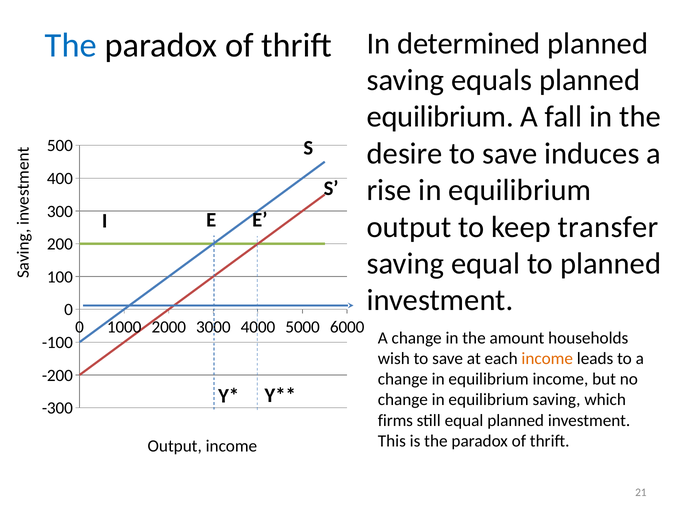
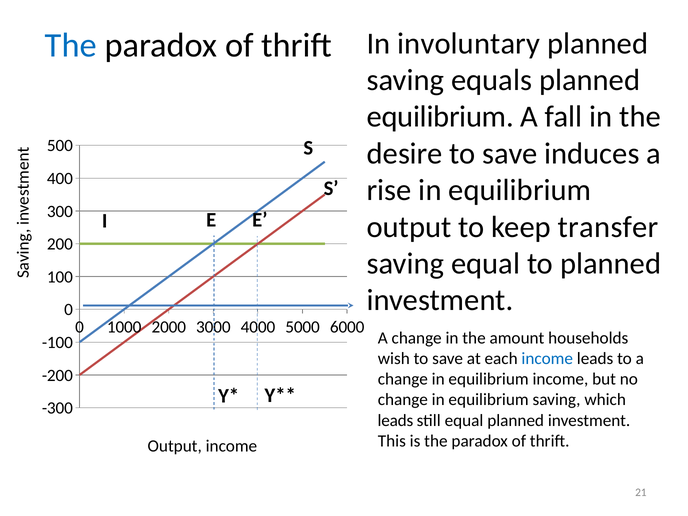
determined: determined -> involuntary (469, 43)
income colour: orange -> blue (547, 359)
firms: firms -> leads (395, 420)
